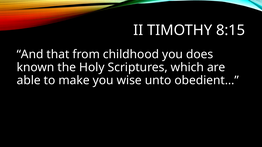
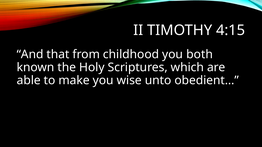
8:15: 8:15 -> 4:15 (231, 30)
does: does -> both (200, 55)
